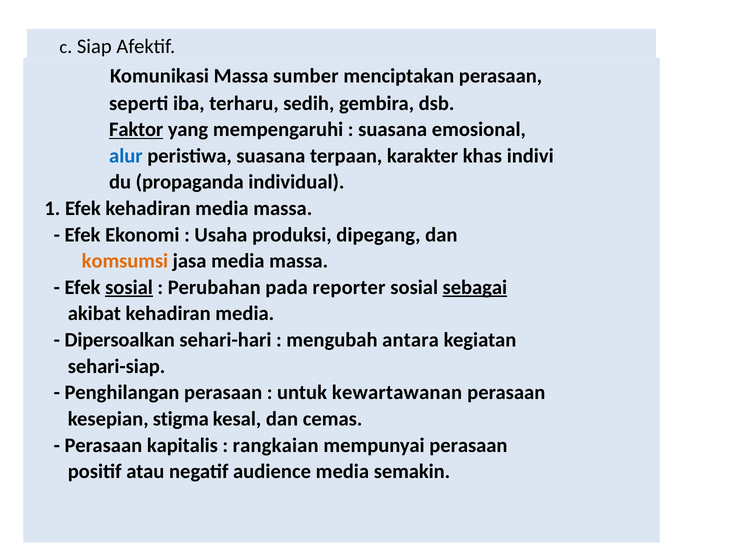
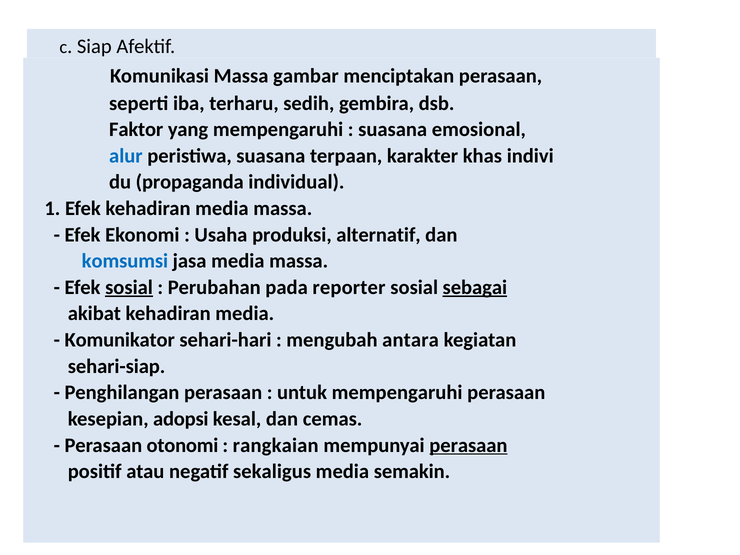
sumber: sumber -> gambar (306, 76)
Faktor underline: present -> none (136, 130)
dipegang: dipegang -> alternatif (378, 235)
komsumsi colour: orange -> blue (125, 261)
Dipersoalkan: Dipersoalkan -> Komunikator (120, 340)
untuk kewartawanan: kewartawanan -> mempengaruhi (397, 393)
stigma: stigma -> adopsi (181, 419)
kapitalis: kapitalis -> otonomi (182, 445)
perasaan underline: none -> present (468, 445)
audience: audience -> sekaligus (272, 472)
